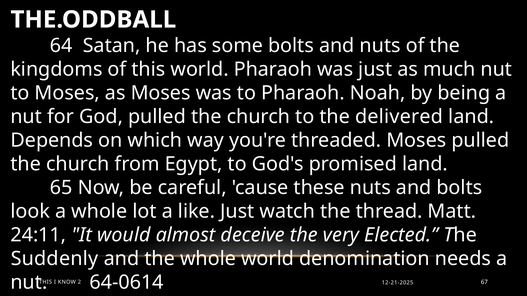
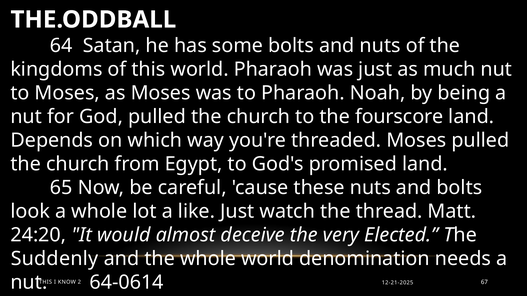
delivered: delivered -> fourscore (399, 117)
24:11: 24:11 -> 24:20 (38, 235)
